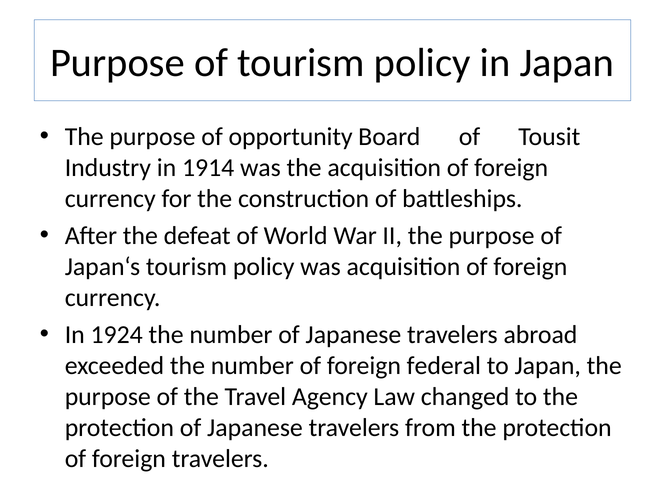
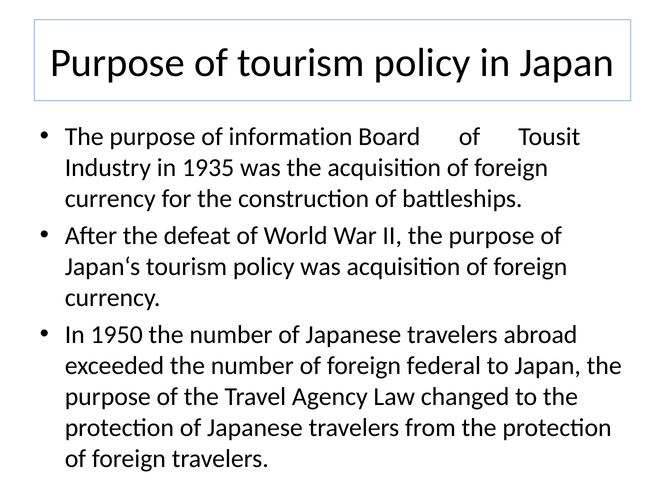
opportunity: opportunity -> information (291, 137)
1914: 1914 -> 1935 (208, 168)
1924: 1924 -> 1950 (117, 335)
